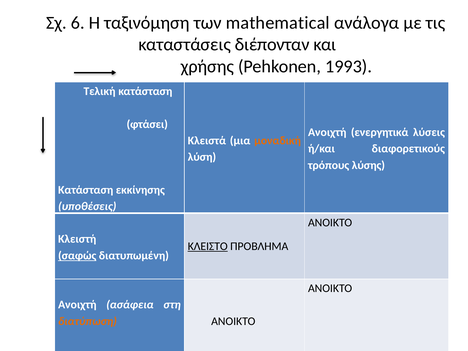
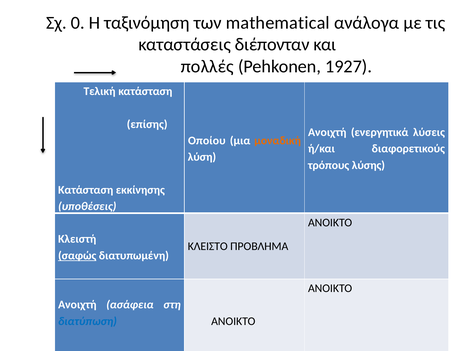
6: 6 -> 0 (78, 23)
χρήσης: χρήσης -> πολλές (207, 66)
1993: 1993 -> 1927 (349, 66)
φτάσει: φτάσει -> επίσης (147, 124)
Κλειστά: Κλειστά -> Οποίου (207, 141)
ΚΛΕΙΣΤΟ underline: present -> none (208, 246)
διατύπωση colour: orange -> blue (87, 321)
